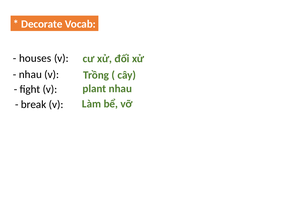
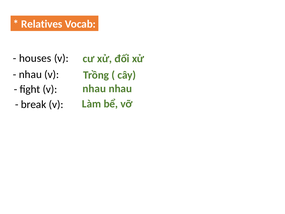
Decorate: Decorate -> Relatives (42, 24)
plant: plant -> nhau (94, 89)
